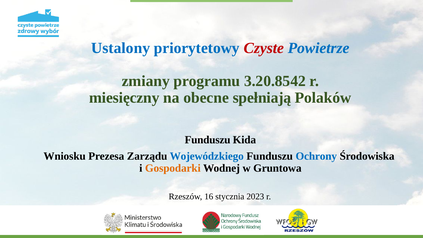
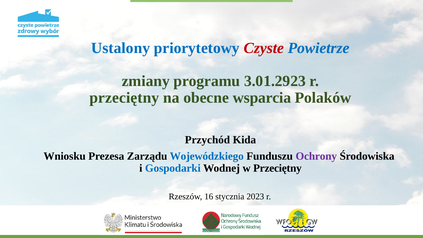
3.20.8542: 3.20.8542 -> 3.01.2923 (275, 81)
miesięczny: miesięczny -> przeciętny (124, 98)
spełniają: spełniają -> wsparcia (262, 98)
Funduszu: Funduszu -> Przychód (207, 140)
Ochrony colour: blue -> purple (316, 156)
Gospodarki colour: orange -> blue (173, 168)
w Gruntowa: Gruntowa -> Przeciętny (277, 168)
